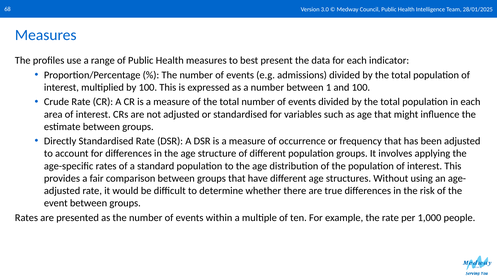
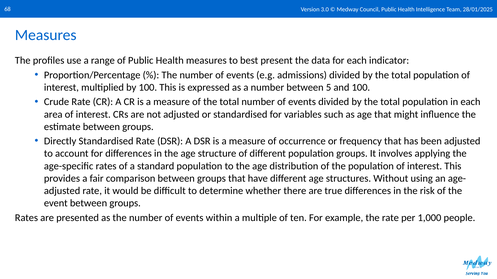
1: 1 -> 5 (329, 88)
